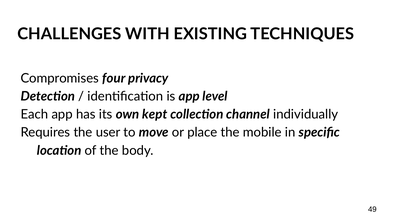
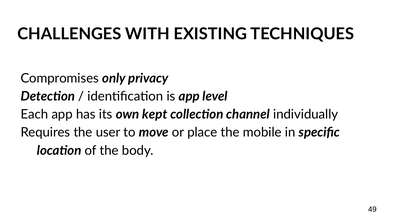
four: four -> only (114, 78)
